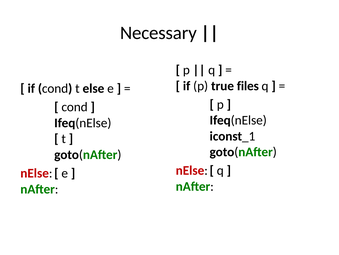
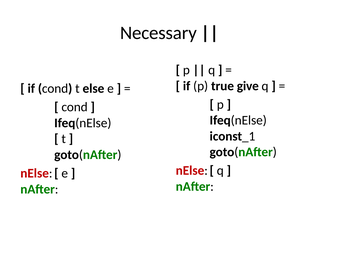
files: files -> give (248, 86)
